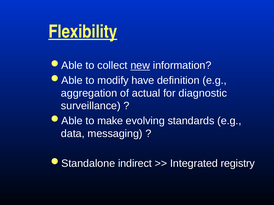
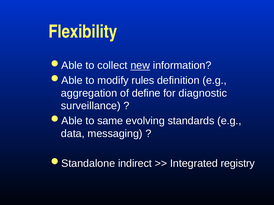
Flexibility underline: present -> none (83, 32)
have: have -> rules (143, 81)
actual: actual -> define (146, 93)
make: make -> same (110, 121)
